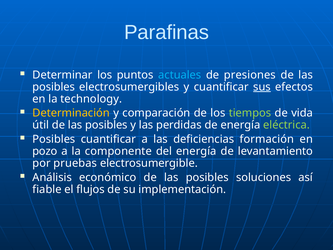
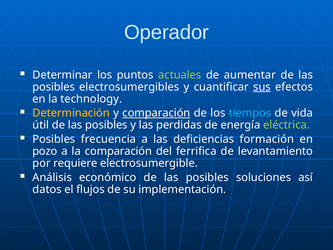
Parafinas: Parafinas -> Operador (167, 32)
actuales colour: light blue -> light green (180, 75)
presiones: presiones -> aumentar (250, 75)
comparación underline: none -> present (156, 113)
tiempos colour: light green -> light blue (250, 113)
Posibles cuantificar: cuantificar -> frecuencia (108, 139)
la componente: componente -> comparación (118, 151)
del energía: energía -> ferrifica (196, 151)
pruebas: pruebas -> requiere (75, 163)
fiable: fiable -> datos (47, 189)
